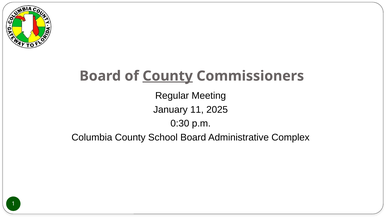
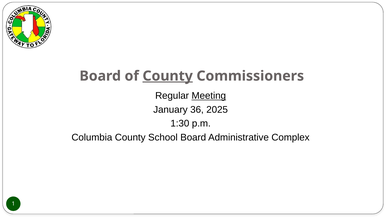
Meeting underline: none -> present (209, 96)
11: 11 -> 36 (197, 110)
0:30: 0:30 -> 1:30 (180, 124)
